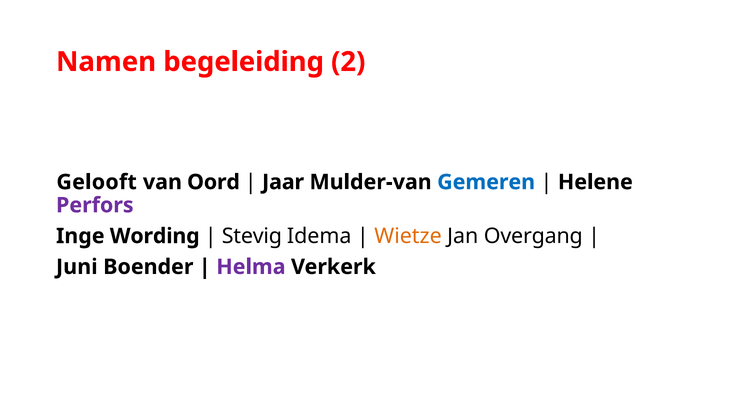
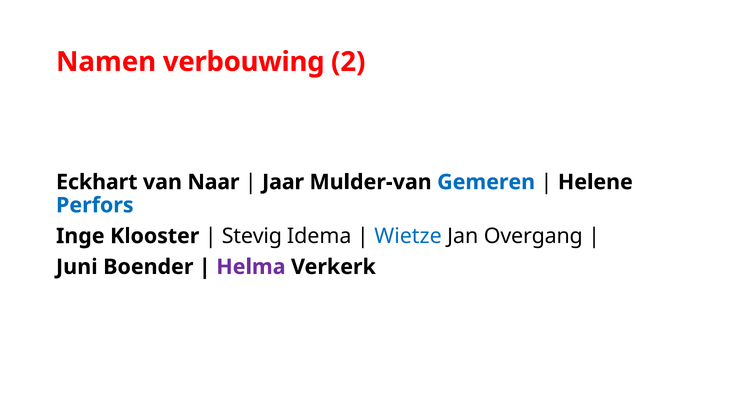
begeleiding: begeleiding -> verbouwing (244, 62)
Gelooft: Gelooft -> Eckhart (97, 182)
Oord: Oord -> Naar (213, 182)
Perfors colour: purple -> blue (95, 205)
Wording: Wording -> Klooster (155, 236)
Wietze colour: orange -> blue (408, 236)
